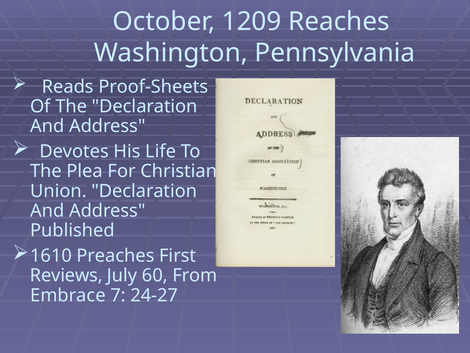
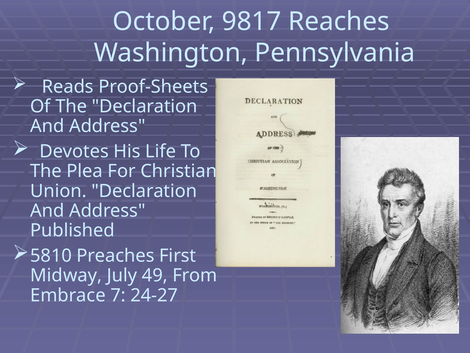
1209: 1209 -> 9817 (252, 21)
1610: 1610 -> 5810 (51, 255)
Reviews: Reviews -> Midway (66, 275)
60: 60 -> 49 (155, 275)
